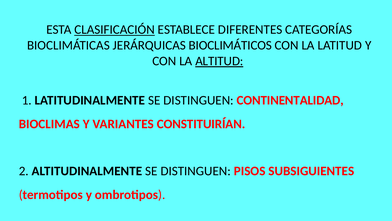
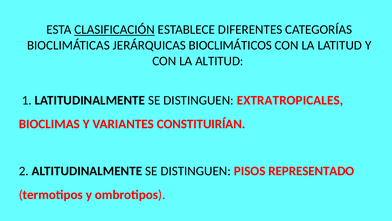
ALTITUD underline: present -> none (219, 61)
CONTINENTALIDAD: CONTINENTALIDAD -> EXTRATROPICALES (290, 100)
SUBSIGUIENTES: SUBSIGUIENTES -> REPRESENTADO (311, 171)
